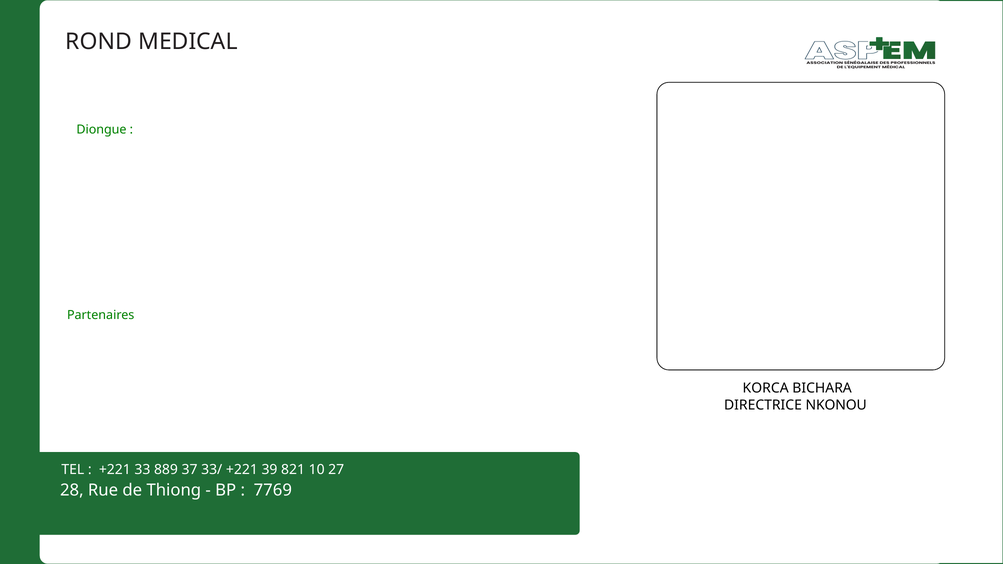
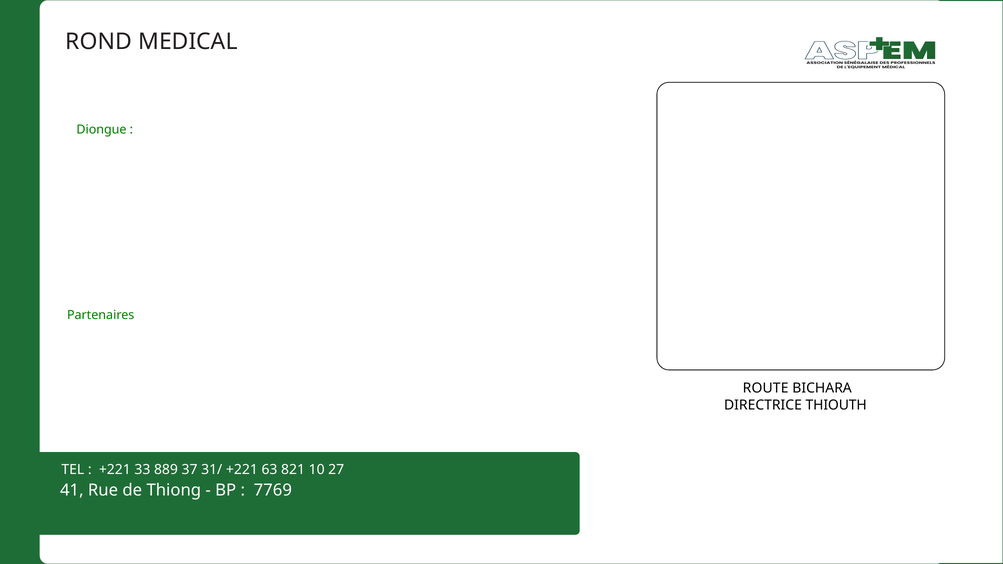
KORCA: KORCA -> ROUTE (766, 388)
NKONOU: NKONOU -> THIOUTH (836, 405)
33/: 33/ -> 31/ (212, 470)
39: 39 -> 63 (269, 470)
28: 28 -> 41 (72, 490)
